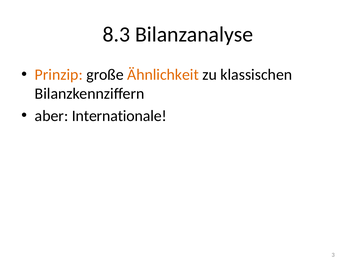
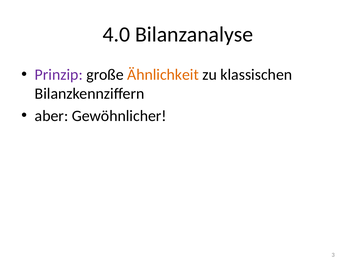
8.3: 8.3 -> 4.0 (116, 34)
Prinzip colour: orange -> purple (59, 75)
Internationale: Internationale -> Gewöhnlicher (119, 116)
